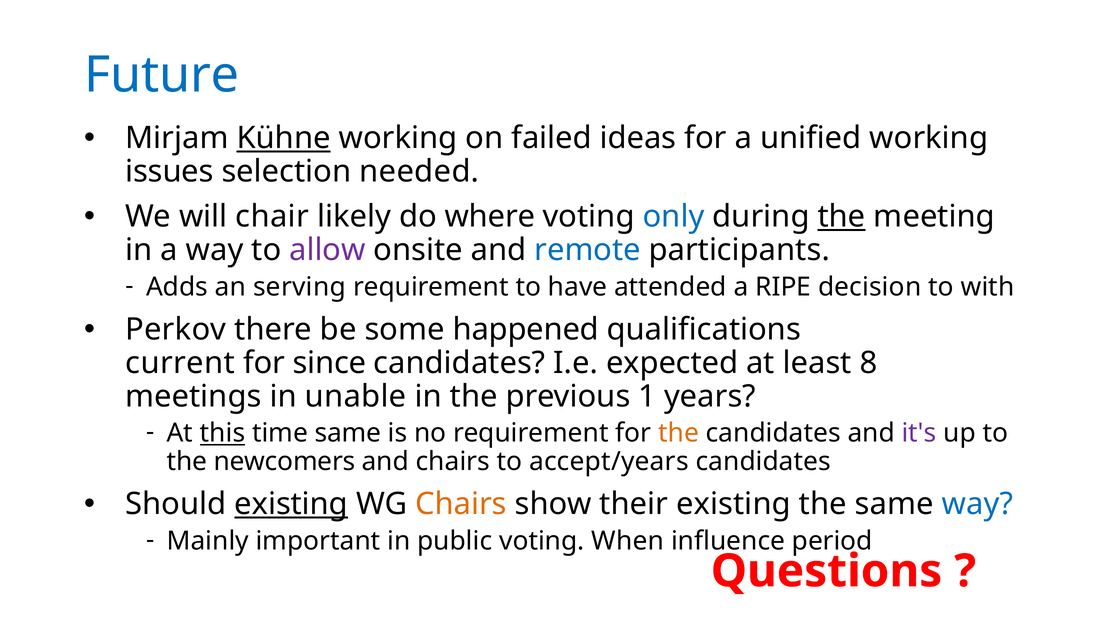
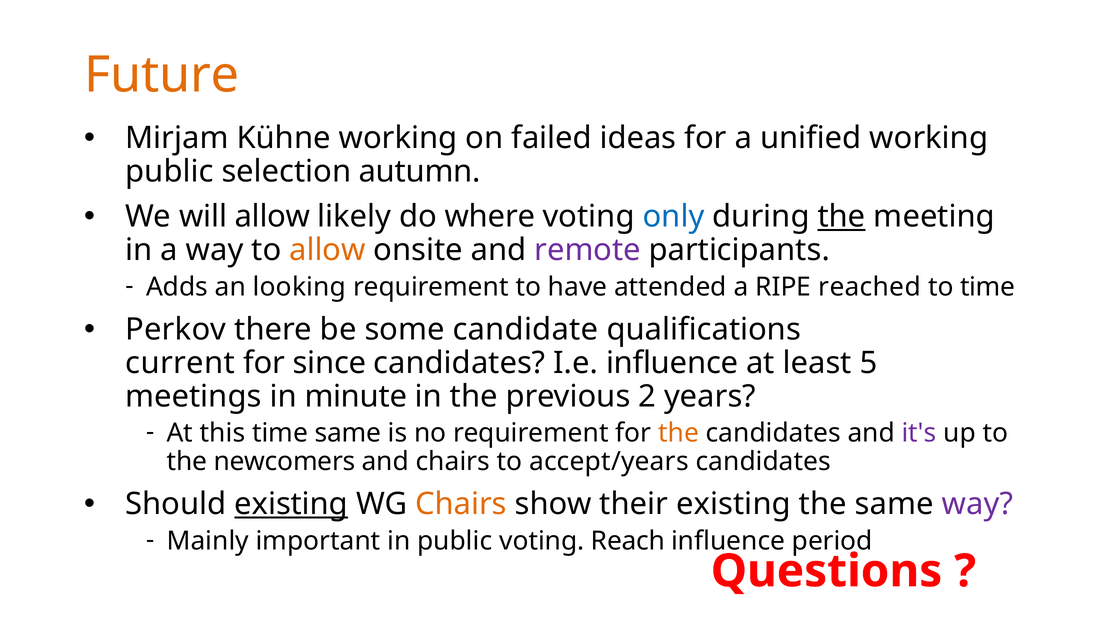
Future colour: blue -> orange (162, 75)
Kühne underline: present -> none (284, 138)
issues: issues -> public (169, 172)
needed: needed -> autumn (420, 172)
will chair: chair -> allow (272, 217)
allow colour: purple -> orange (327, 250)
remote colour: blue -> purple (588, 250)
serving: serving -> looking (299, 287)
decision: decision -> reached (870, 287)
to with: with -> time (988, 287)
happened: happened -> candidate (526, 329)
I.e expected: expected -> influence (672, 363)
8: 8 -> 5 (868, 363)
unable: unable -> minute (356, 396)
1: 1 -> 2 (647, 396)
this underline: present -> none (222, 433)
way colour: blue -> purple (977, 504)
When: When -> Reach (628, 541)
